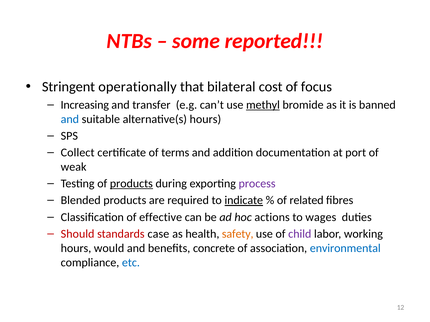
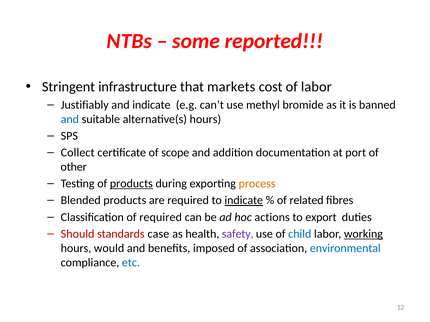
operationally: operationally -> infrastructure (138, 87)
bilateral: bilateral -> markets (231, 87)
of focus: focus -> labor (316, 87)
Increasing: Increasing -> Justifiably (85, 105)
and transfer: transfer -> indicate (151, 105)
methyl underline: present -> none (263, 105)
terms: terms -> scope (175, 153)
weak: weak -> other (74, 167)
process colour: purple -> orange (257, 184)
of effective: effective -> required (161, 217)
wages: wages -> export (321, 217)
safety colour: orange -> purple (238, 234)
child colour: purple -> blue (300, 234)
working underline: none -> present (363, 234)
concrete: concrete -> imposed (214, 249)
